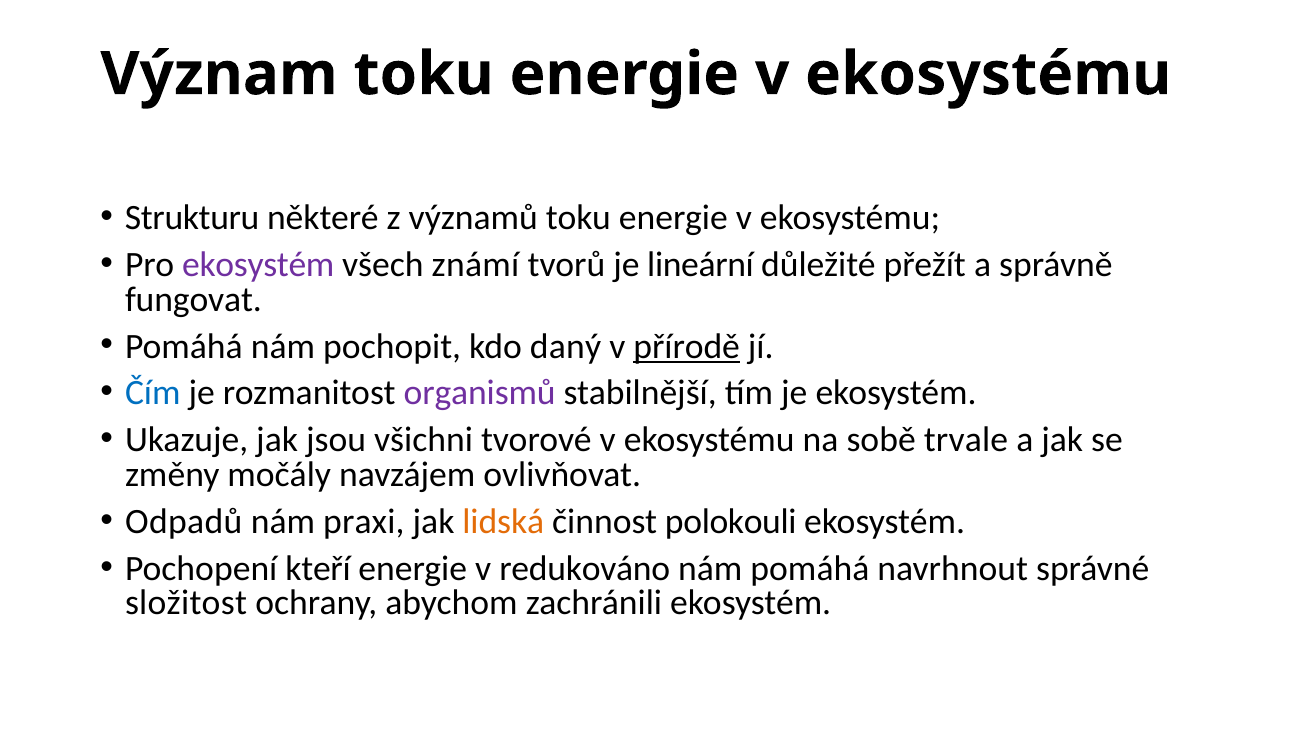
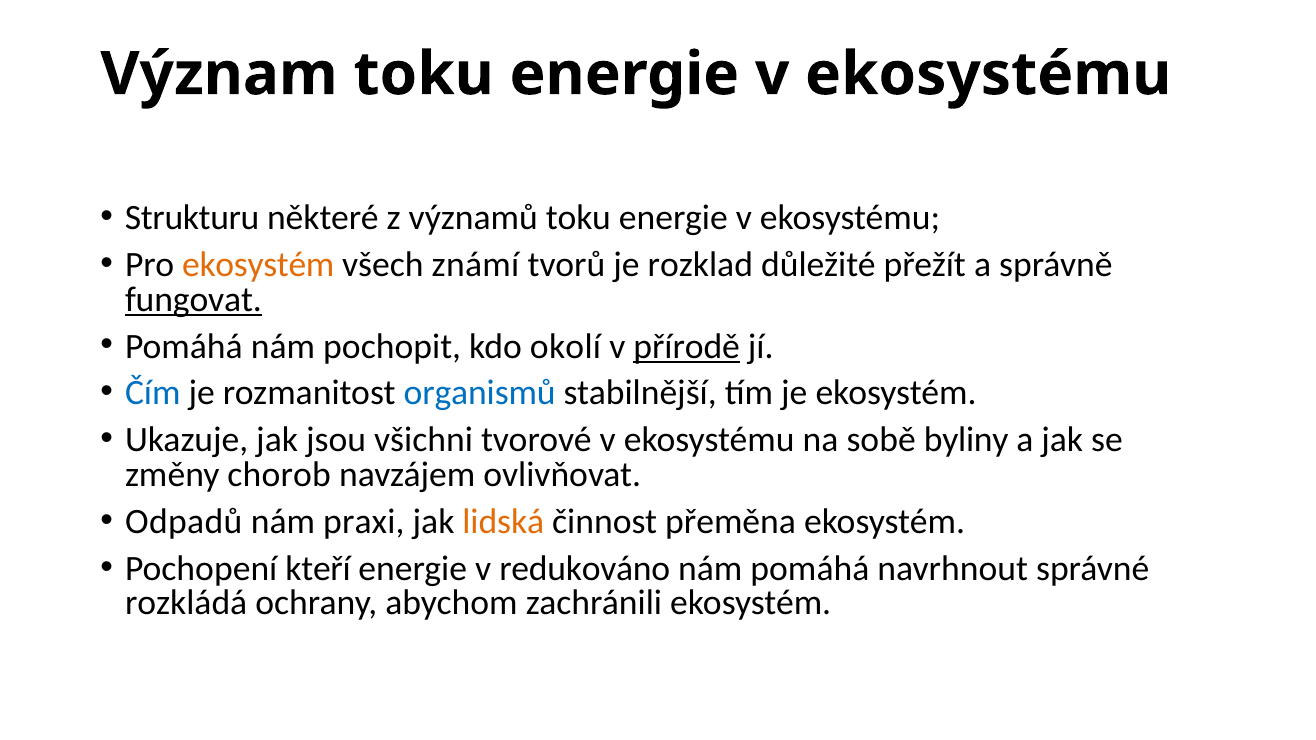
ekosystém colour: purple -> orange (258, 265)
lineární: lineární -> rozklad (700, 265)
fungovat underline: none -> present (193, 299)
daný: daný -> okolí (566, 346)
organismů colour: purple -> blue (480, 393)
trvale: trvale -> byliny (966, 440)
močály: močály -> chorob (279, 475)
polokouli: polokouli -> přeměna (731, 522)
složitost: složitost -> rozkládá (186, 603)
